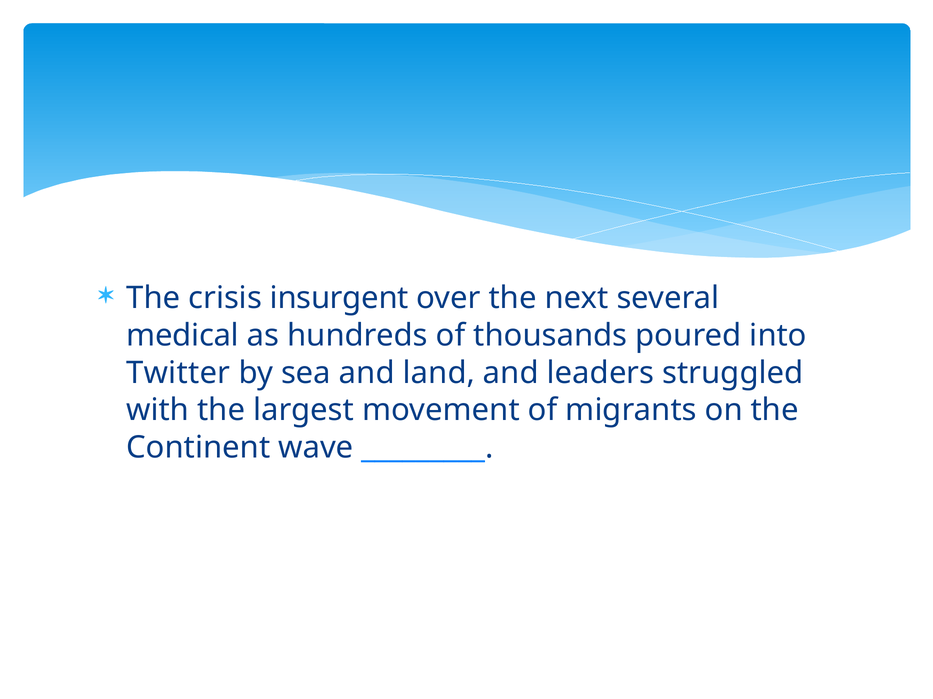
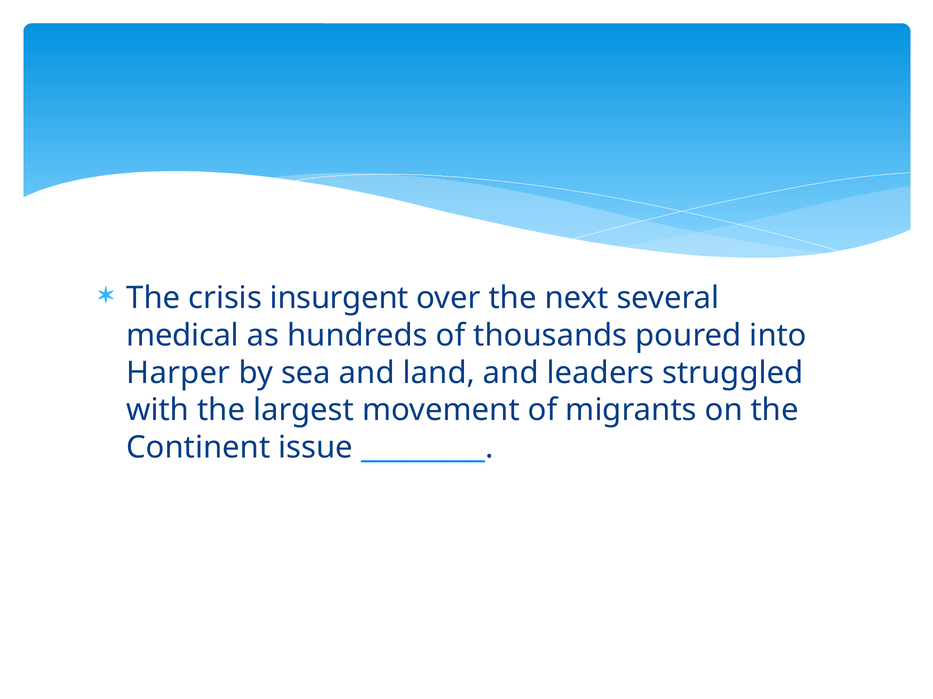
Twitter: Twitter -> Harper (178, 373)
wave: wave -> issue (316, 448)
